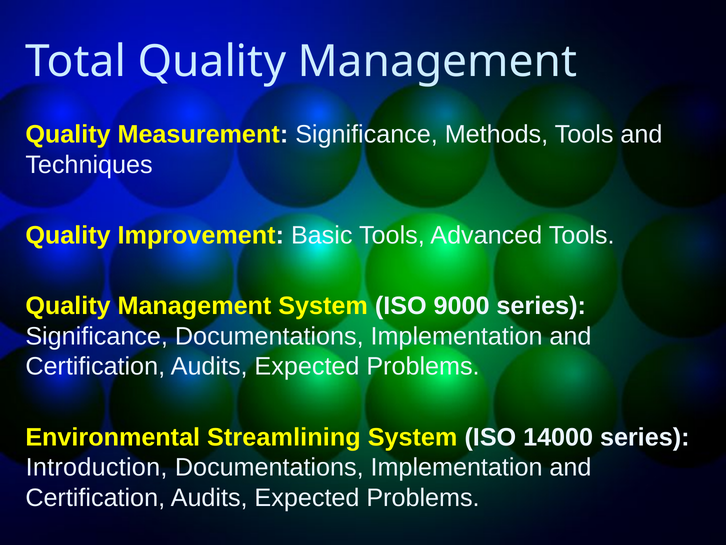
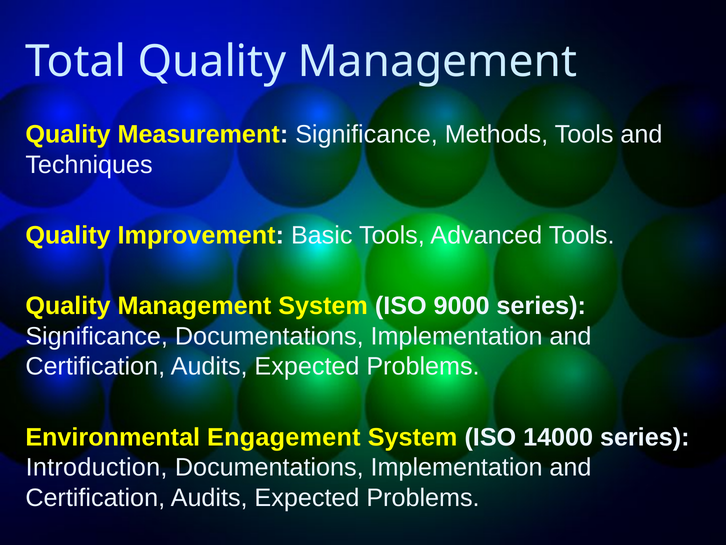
Streamlining: Streamlining -> Engagement (284, 437)
